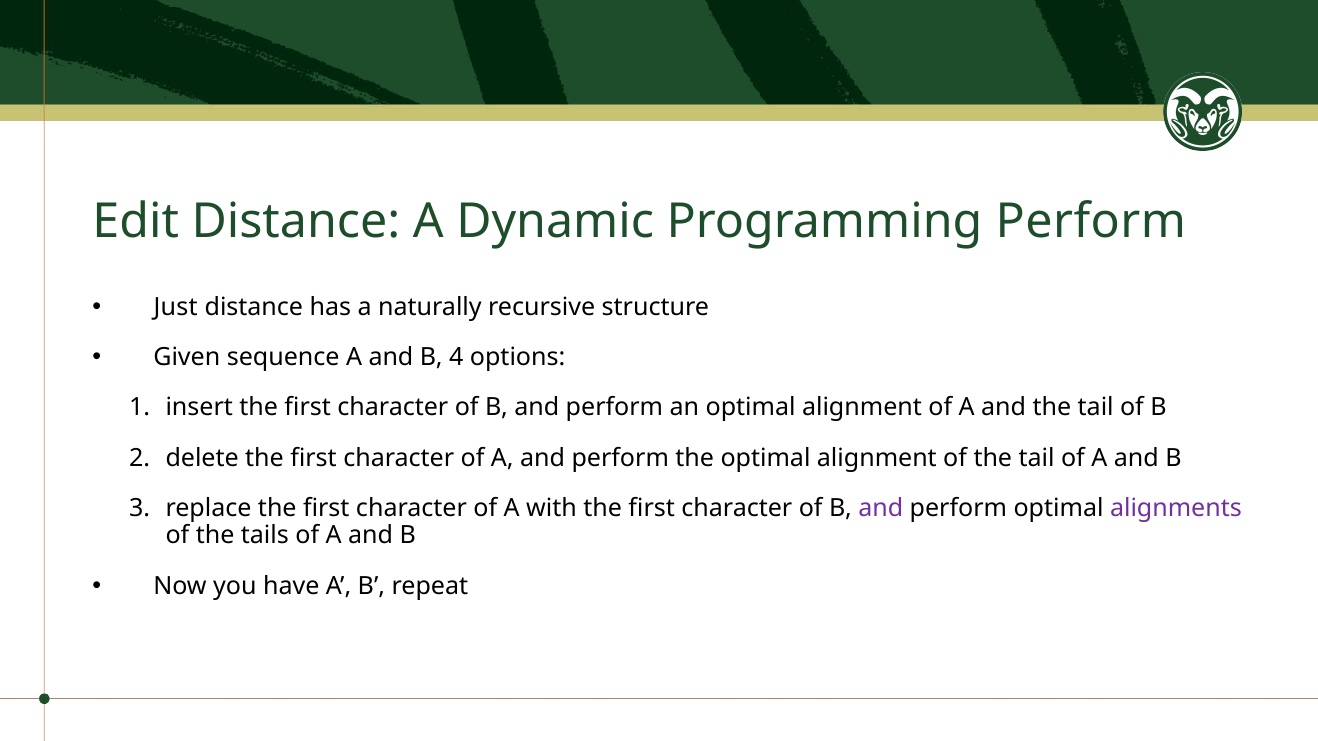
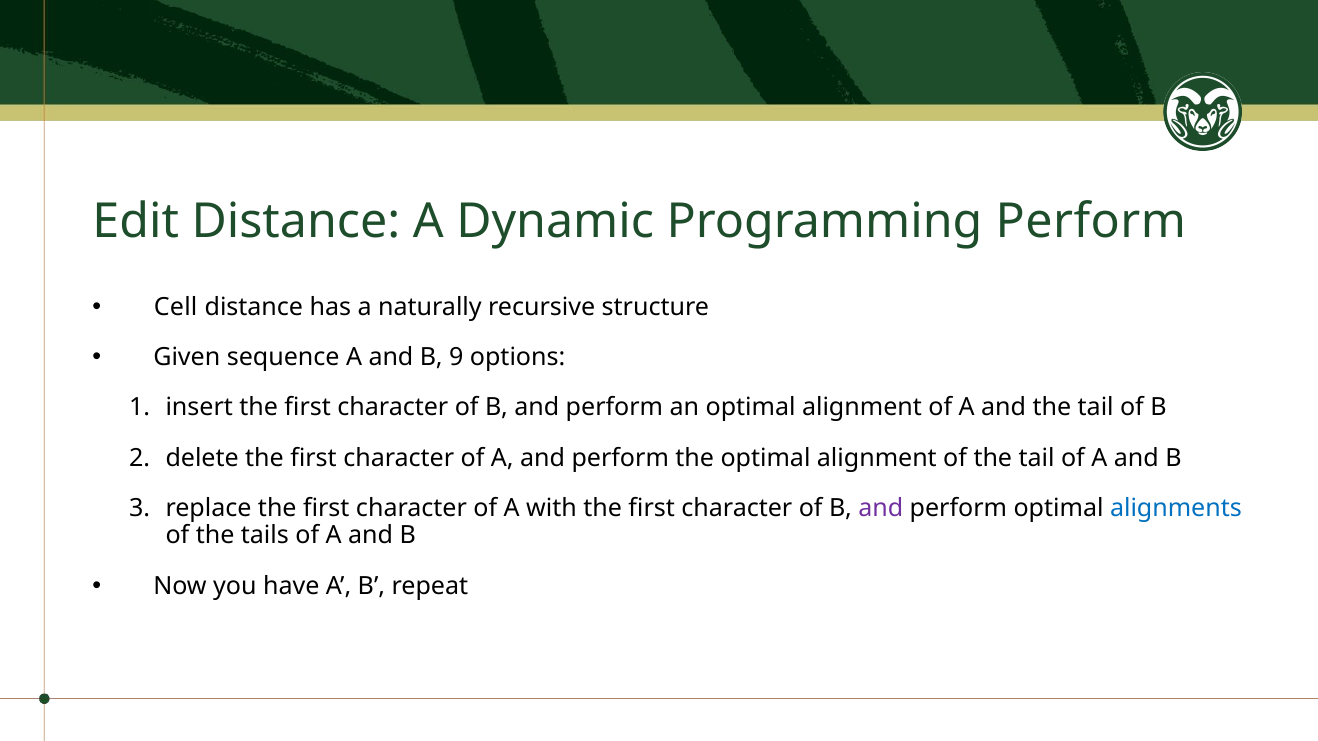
Just: Just -> Cell (176, 307)
4: 4 -> 9 (456, 357)
alignments colour: purple -> blue (1176, 509)
